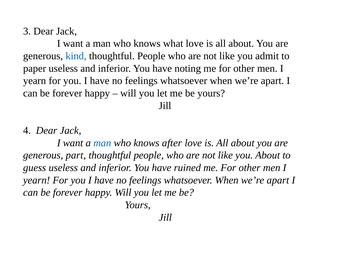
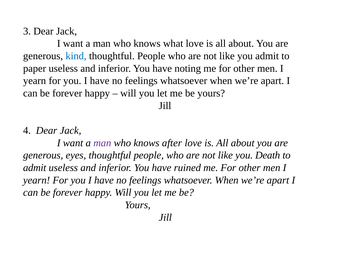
man colour: blue -> purple (102, 143)
part: part -> eyes (76, 155)
you About: About -> Death (268, 155)
guess: guess -> admit (35, 168)
